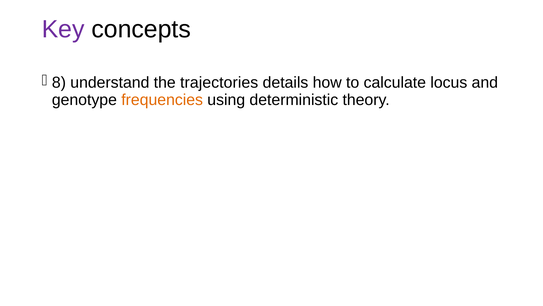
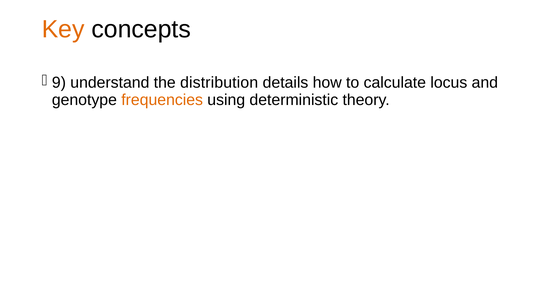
Key colour: purple -> orange (63, 29)
8: 8 -> 9 (59, 83)
trajectories: trajectories -> distribution (219, 83)
